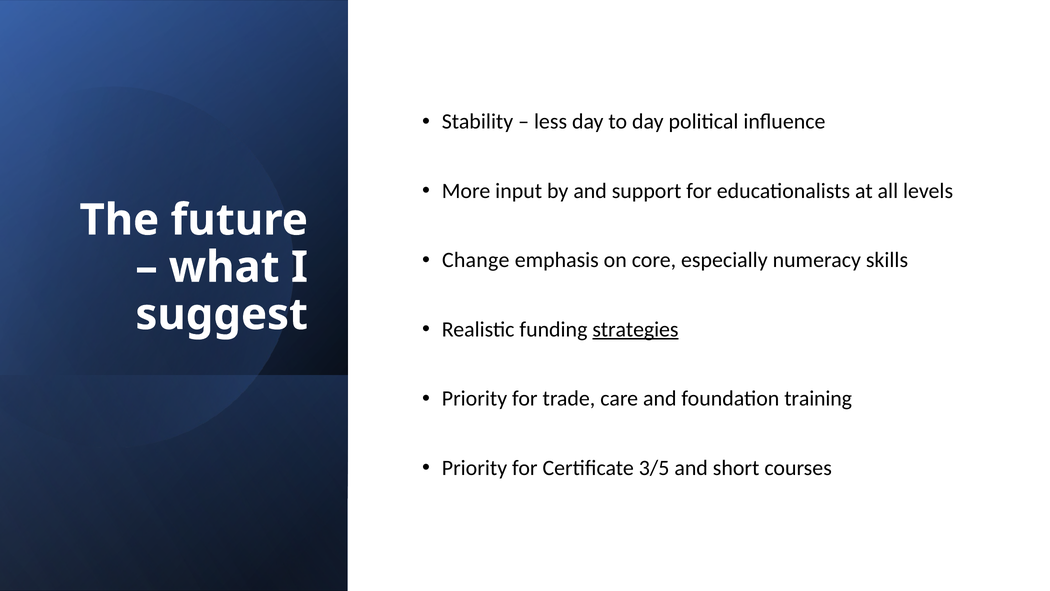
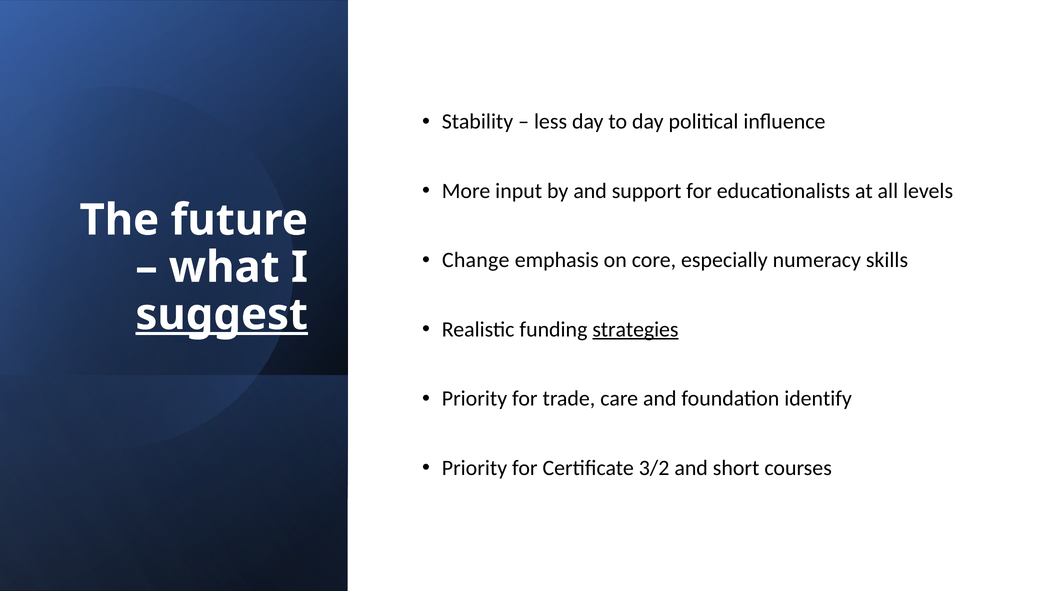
suggest underline: none -> present (222, 314)
training: training -> identify (818, 398)
3/5: 3/5 -> 3/2 (654, 468)
